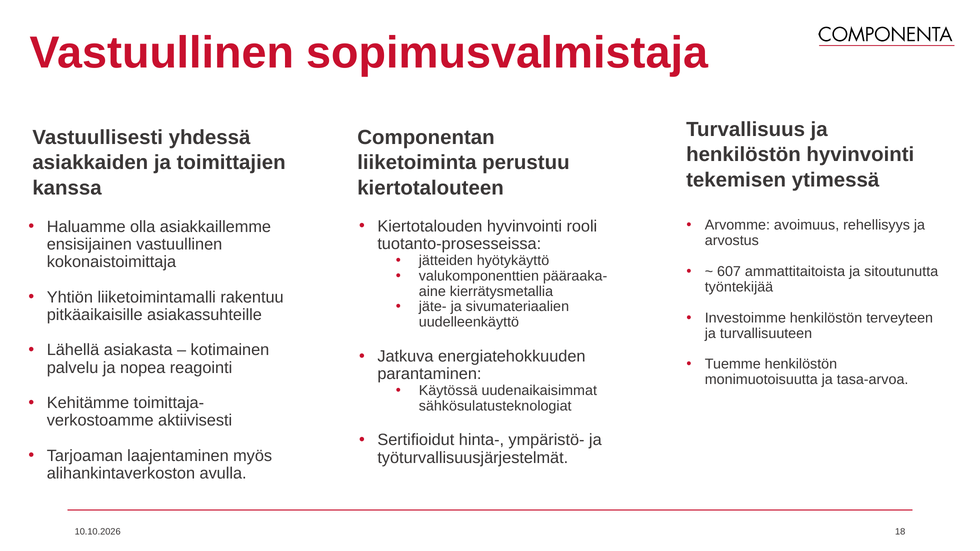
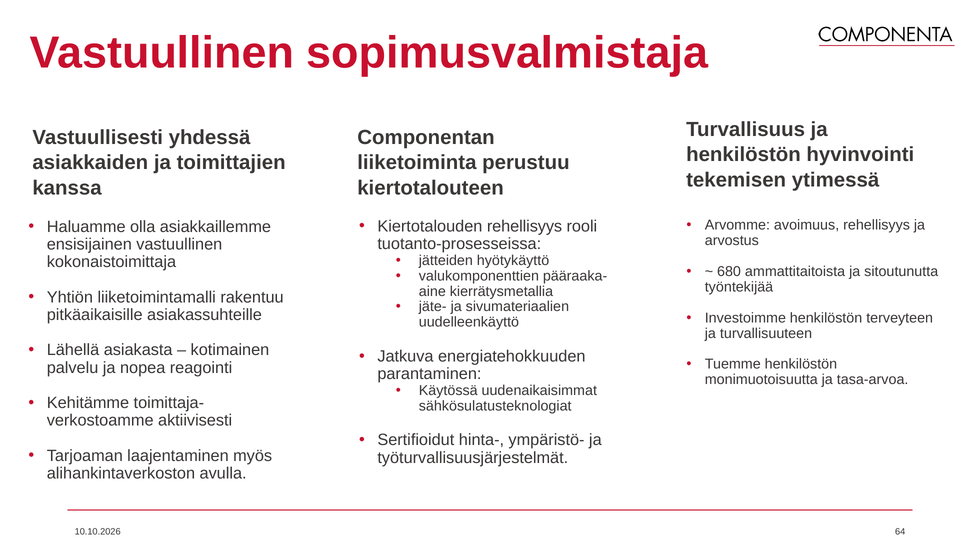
Kiertotalouden hyvinvointi: hyvinvointi -> rehellisyys (525, 226)
607: 607 -> 680 (729, 272)
18: 18 -> 64 (900, 532)
